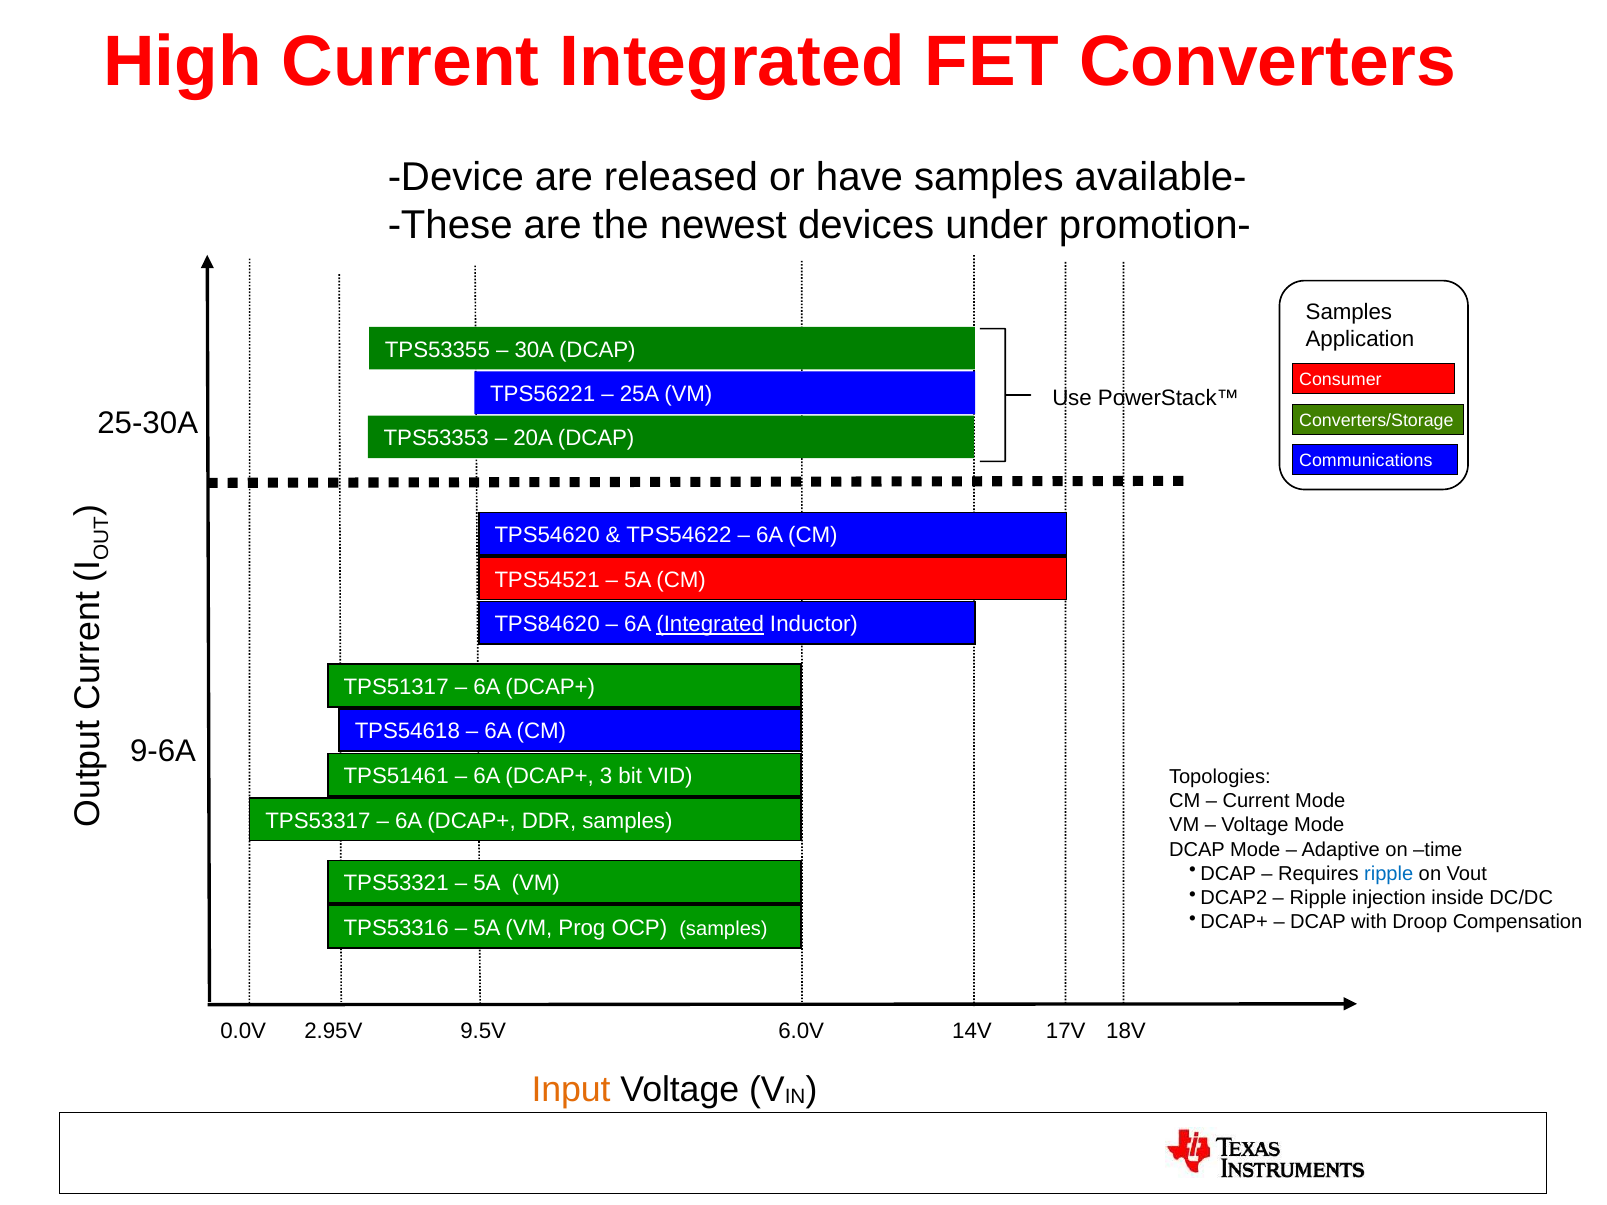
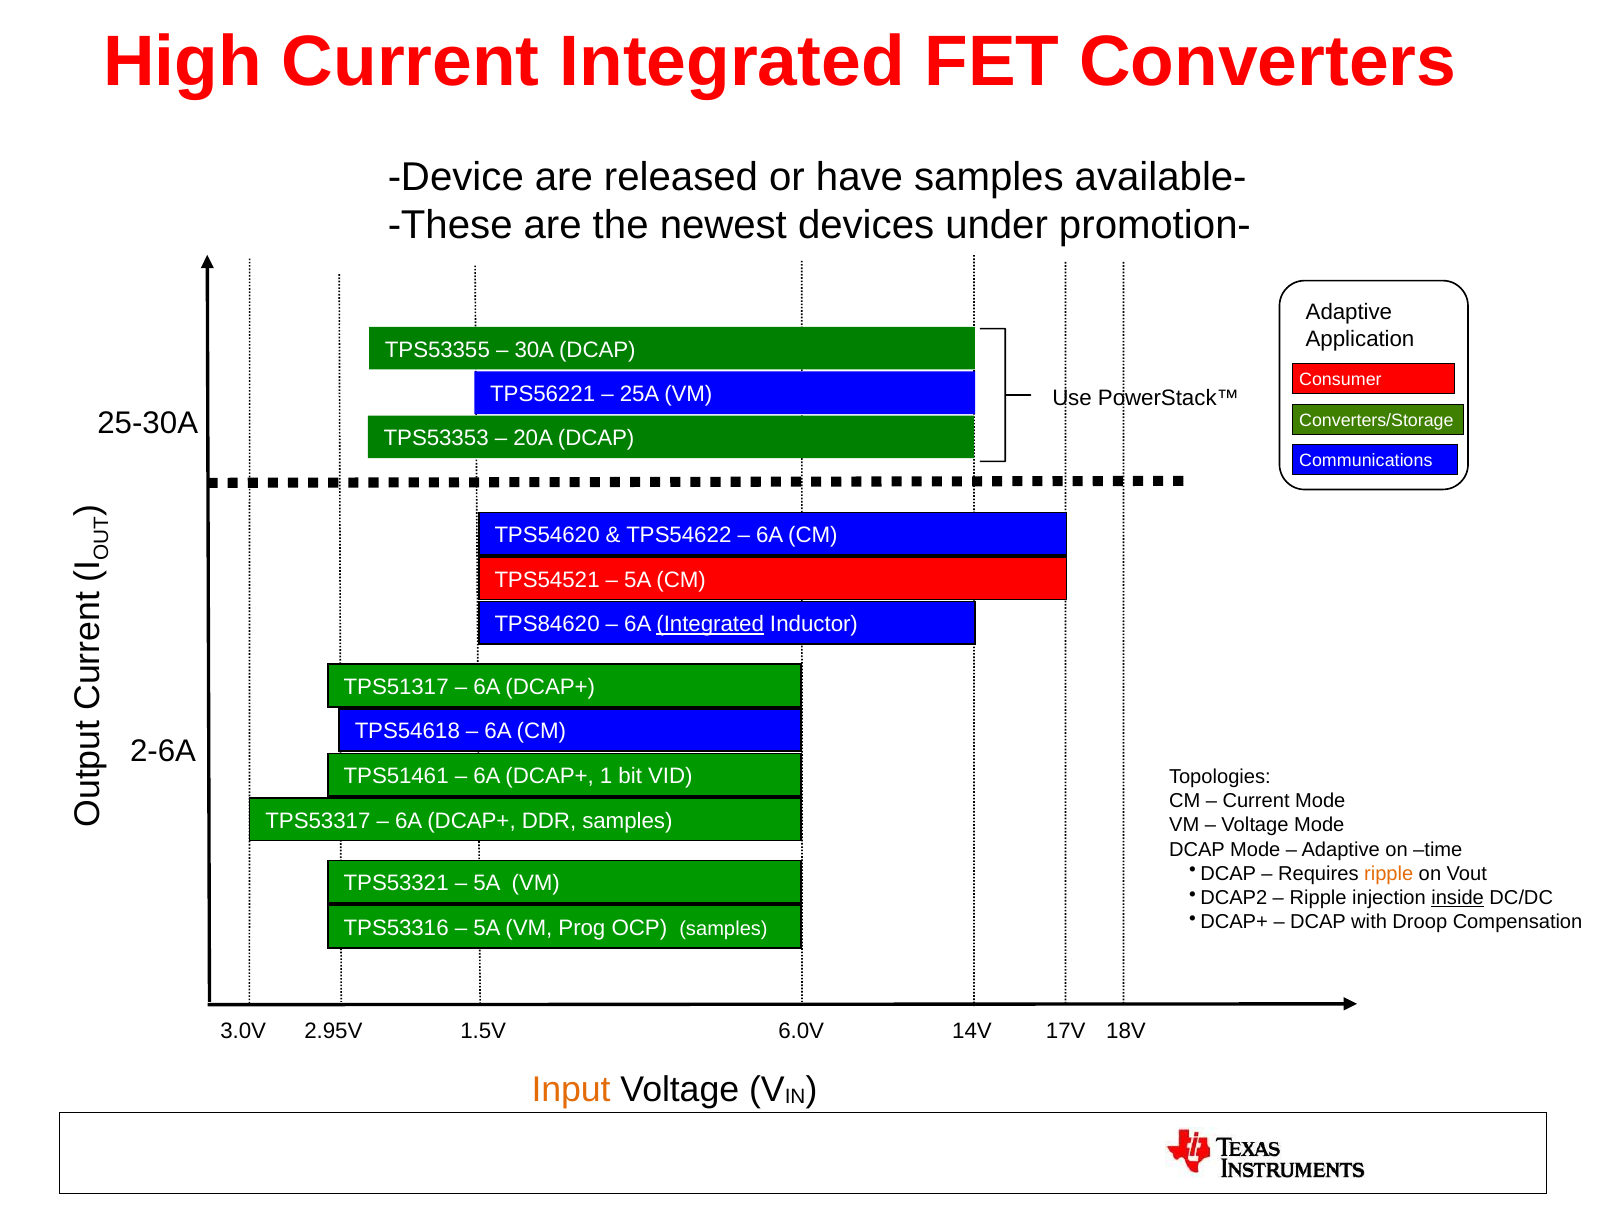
Samples: Samples -> Adaptive (1349, 312)
9-6A: 9-6A -> 2-6A (163, 751)
3: 3 -> 1 (606, 776)
ripple colour: blue -> orange (1389, 874)
inside underline: none -> present (1458, 898)
0.0V: 0.0V -> 3.0V (243, 1031)
9.5V: 9.5V -> 1.5V (483, 1032)
